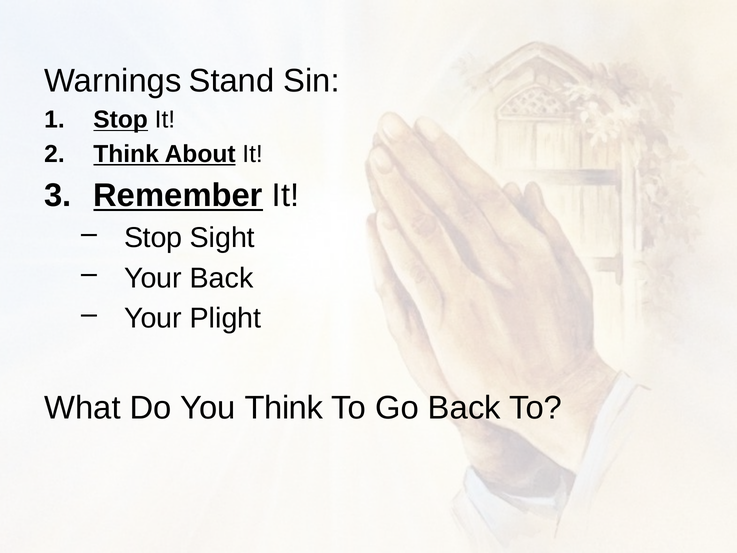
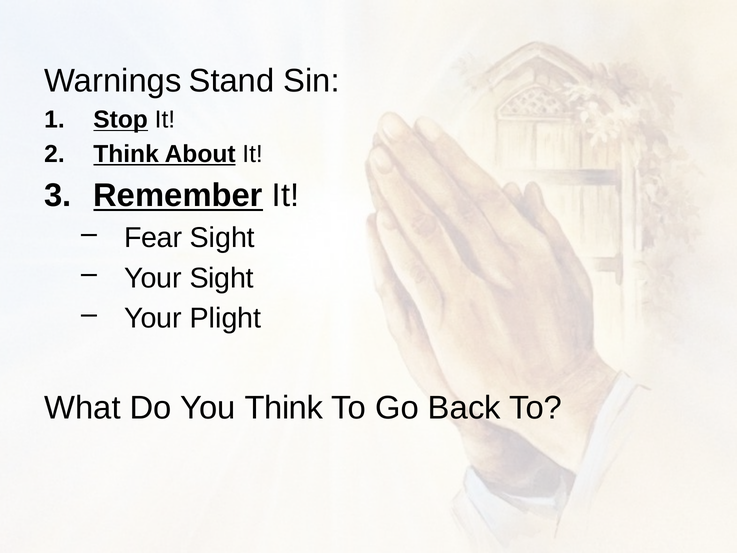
Stop: Stop -> Fear (153, 238)
Your Back: Back -> Sight (222, 278)
